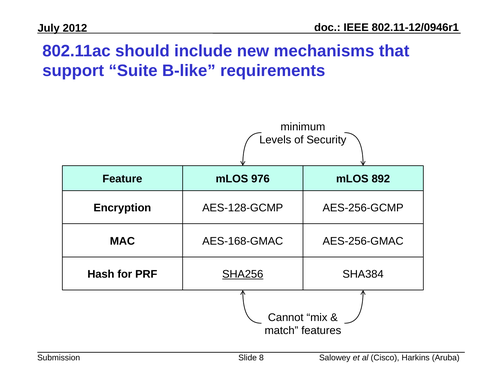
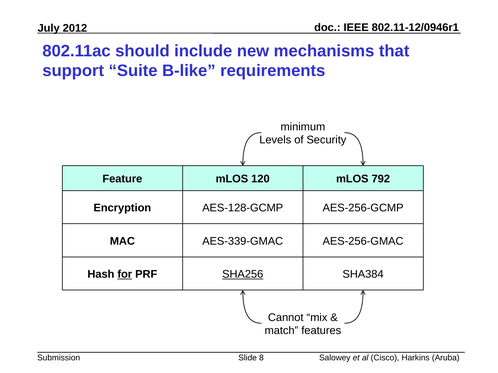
976: 976 -> 120 (260, 179)
892: 892 -> 792 (381, 179)
AES-168-GMAC: AES-168-GMAC -> AES-339-GMAC (243, 241)
for underline: none -> present (125, 275)
